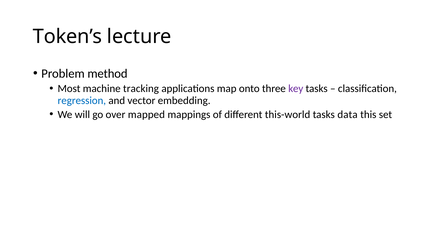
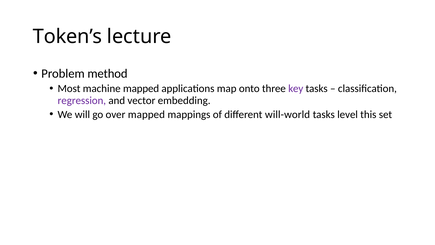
machine tracking: tracking -> mapped (141, 89)
regression colour: blue -> purple (82, 100)
this-world: this-world -> will-world (288, 114)
data: data -> level (348, 114)
